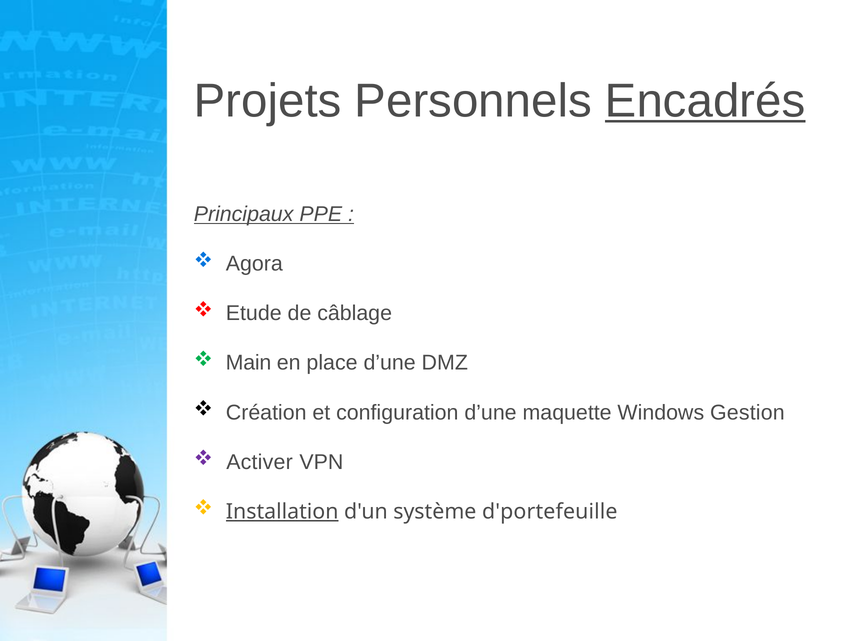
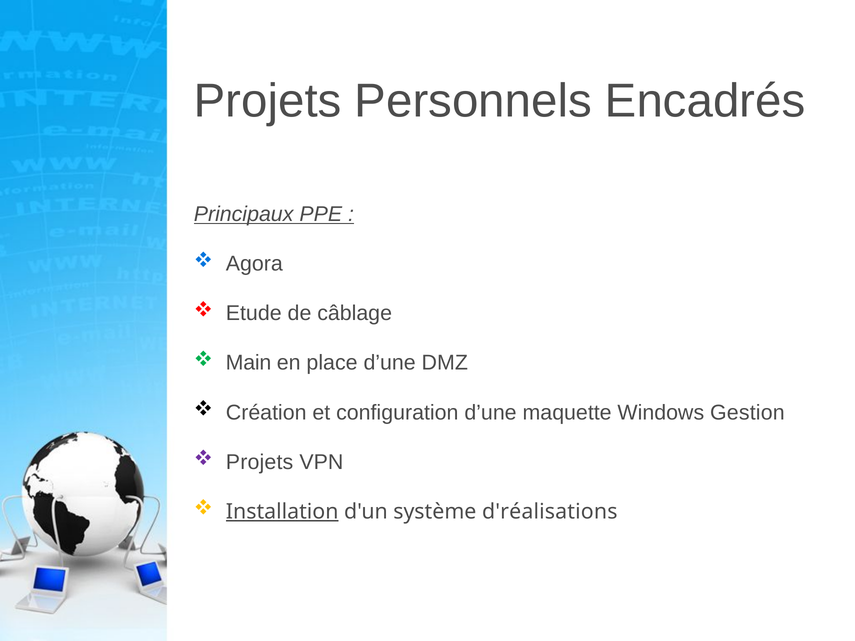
Encadrés underline: present -> none (705, 101)
Activer: Activer -> Projets (260, 462)
d'portefeuille: d'portefeuille -> d'réalisations (550, 512)
